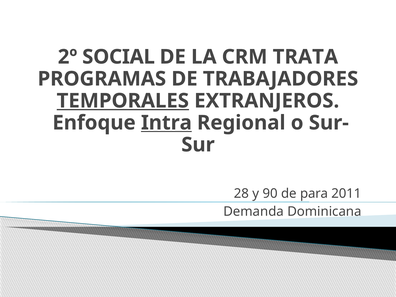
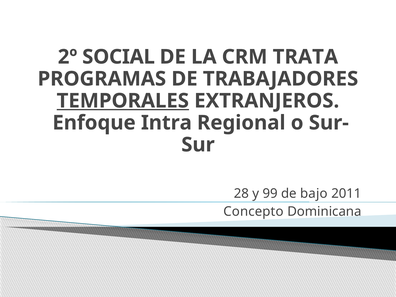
Intra underline: present -> none (166, 123)
90: 90 -> 99 (270, 194)
para: para -> bajo (314, 194)
Demanda: Demanda -> Concepto (253, 212)
